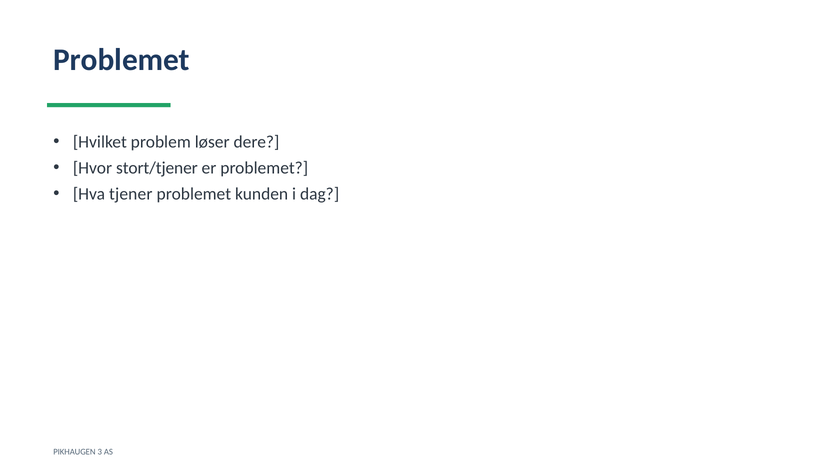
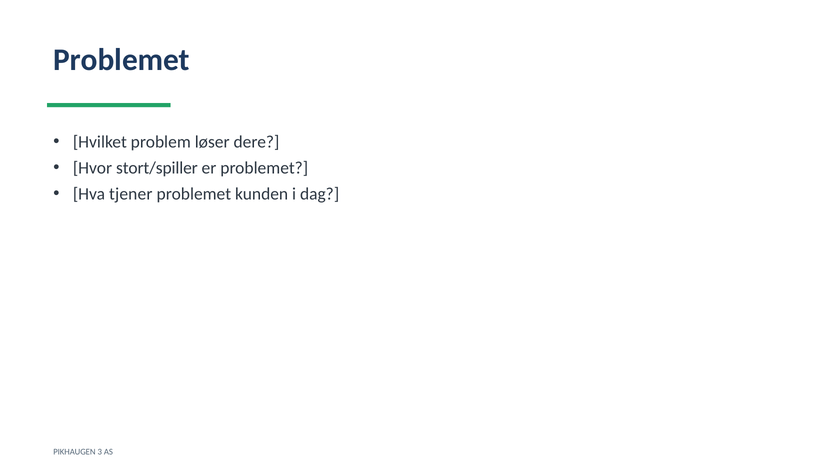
stort/tjener: stort/tjener -> stort/spiller (157, 168)
